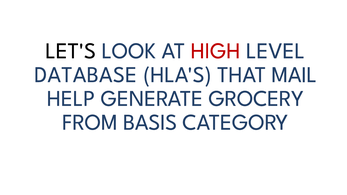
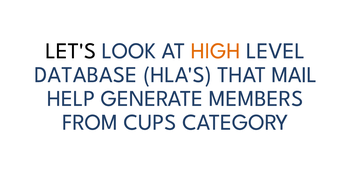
HIGH colour: red -> orange (216, 51)
GROCERY: GROCERY -> MEMBERS (256, 99)
BASIS: BASIS -> CUPS (150, 122)
